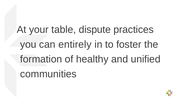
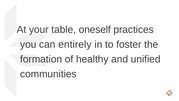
dispute: dispute -> oneself (95, 30)
